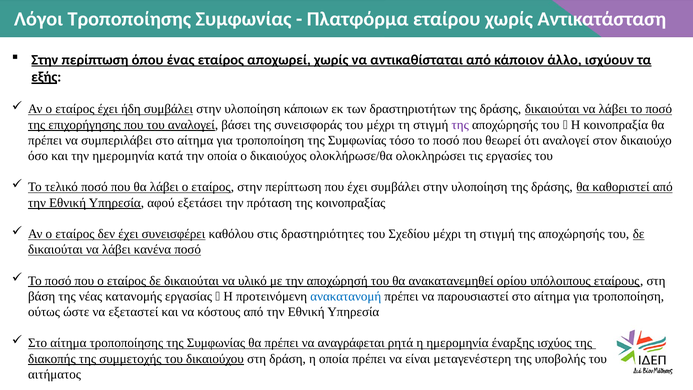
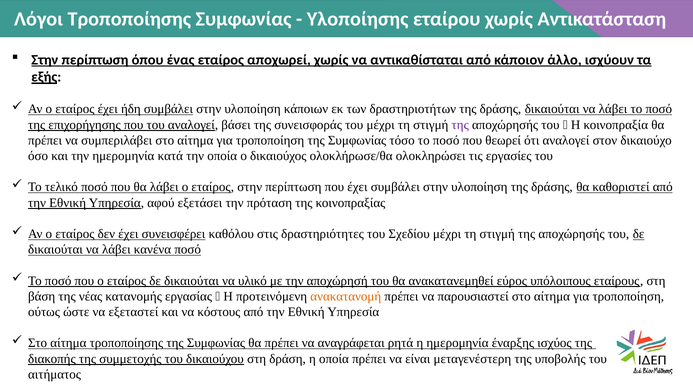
Πλατφόρμα: Πλατφόρμα -> Υλοποίησης (358, 19)
ορίου: ορίου -> εύρος (512, 281)
ανακατανομή colour: blue -> orange (346, 296)
